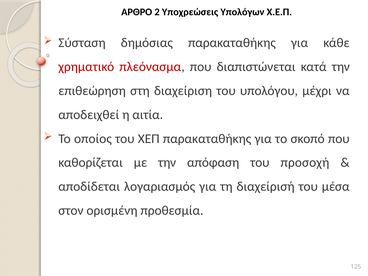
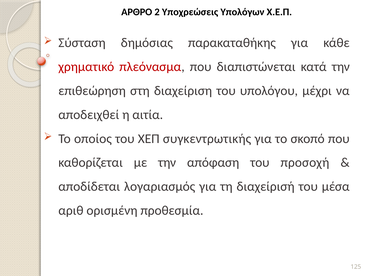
ΧΕΠ παρακαταθήκης: παρακαταθήκης -> συγκεντρωτικής (207, 139)
στον: στον -> αριθ (71, 211)
